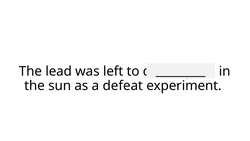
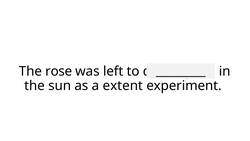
lead: lead -> rose (59, 71)
defeat: defeat -> extent (123, 86)
